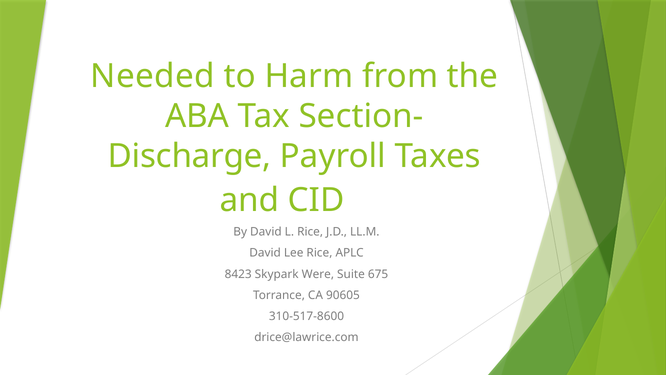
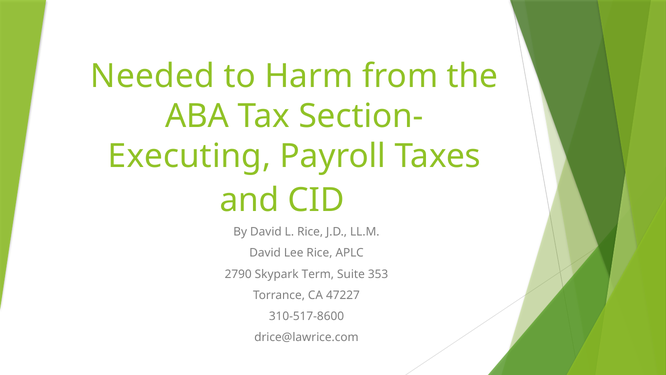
Discharge: Discharge -> Executing (189, 156)
8423: 8423 -> 2790 (238, 274)
Were: Were -> Term (318, 274)
675: 675 -> 353 (378, 274)
90605: 90605 -> 47227 (343, 295)
